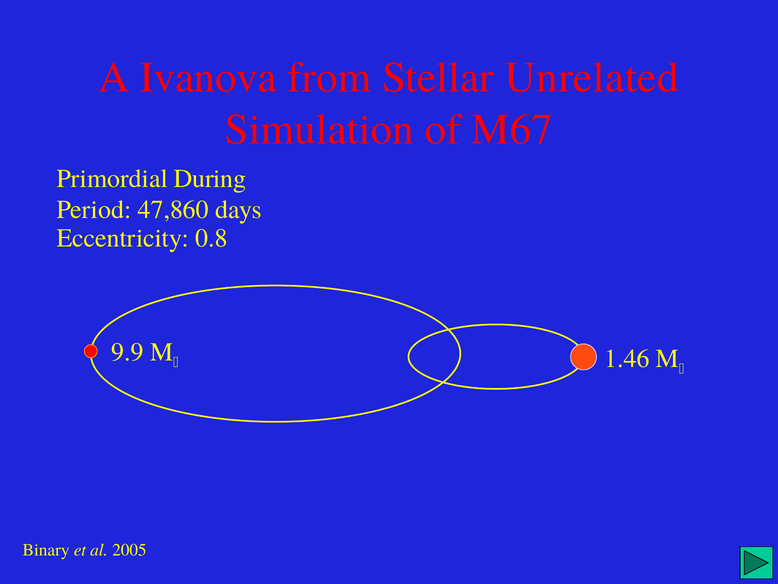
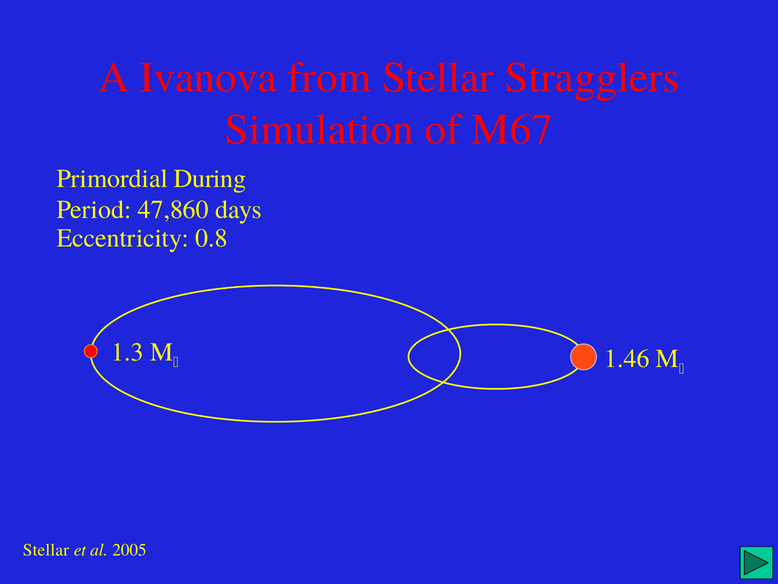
Unrelated: Unrelated -> Stragglers (592, 78)
9.9: 9.9 -> 1.3 (128, 352)
Binary: Binary -> Stellar (46, 549)
